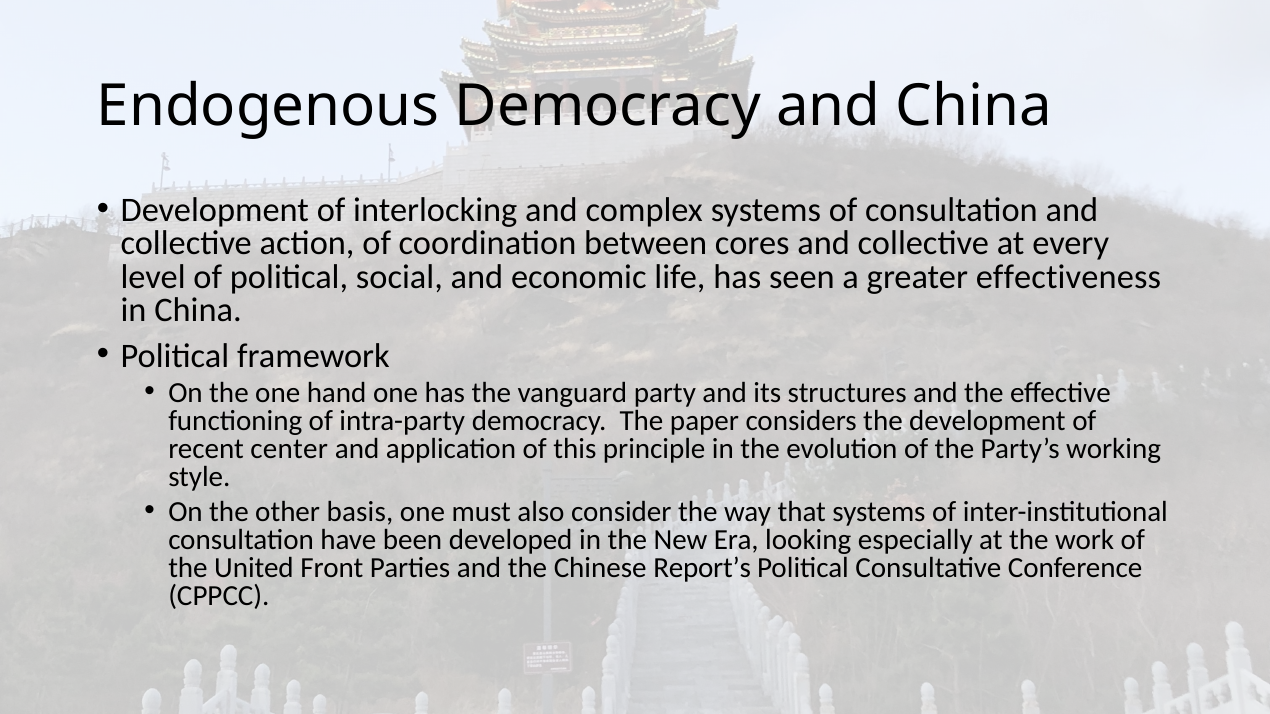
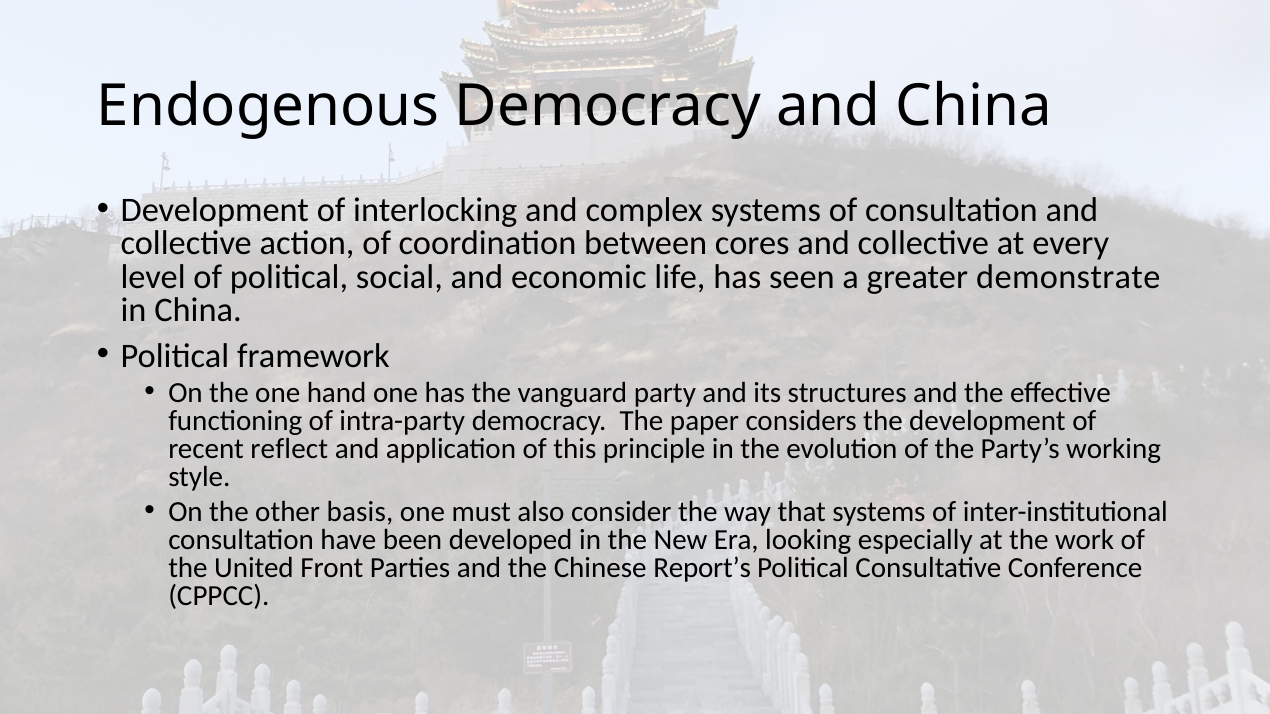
effectiveness: effectiveness -> demonstrate (1068, 277)
center: center -> reflect (289, 449)
